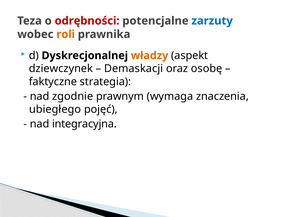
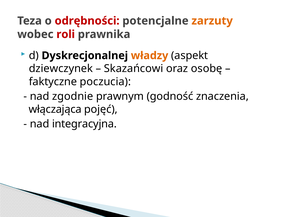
zarzuty colour: blue -> orange (212, 21)
roli colour: orange -> red (66, 34)
Demaskacji: Demaskacji -> Skazańcowi (134, 69)
strategia: strategia -> poczucia (105, 82)
wymaga: wymaga -> godność (170, 96)
ubiegłego: ubiegłego -> włączająca (55, 109)
